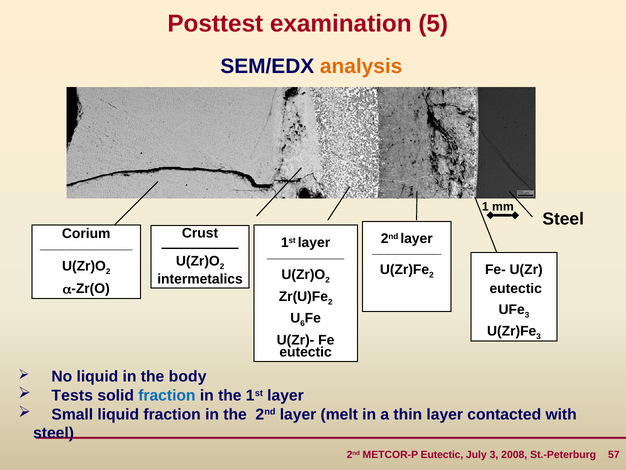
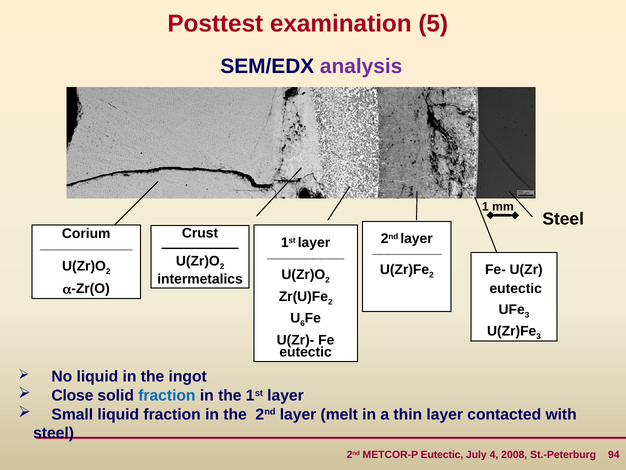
analysis colour: orange -> purple (361, 66)
body: body -> ingot (188, 376)
Tests: Tests -> Close (72, 395)
July 3: 3 -> 4 (494, 455)
57: 57 -> 94 (614, 455)
